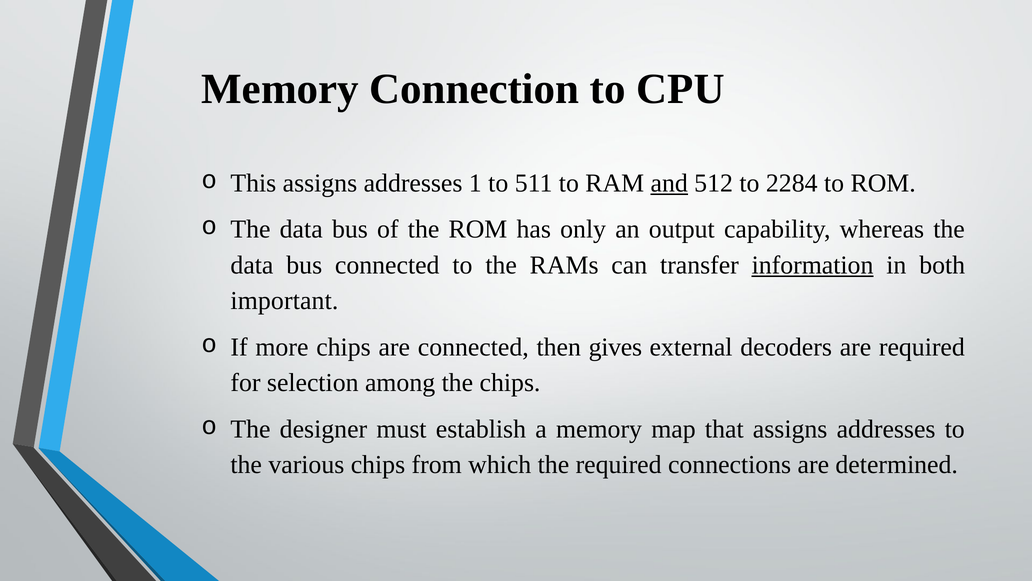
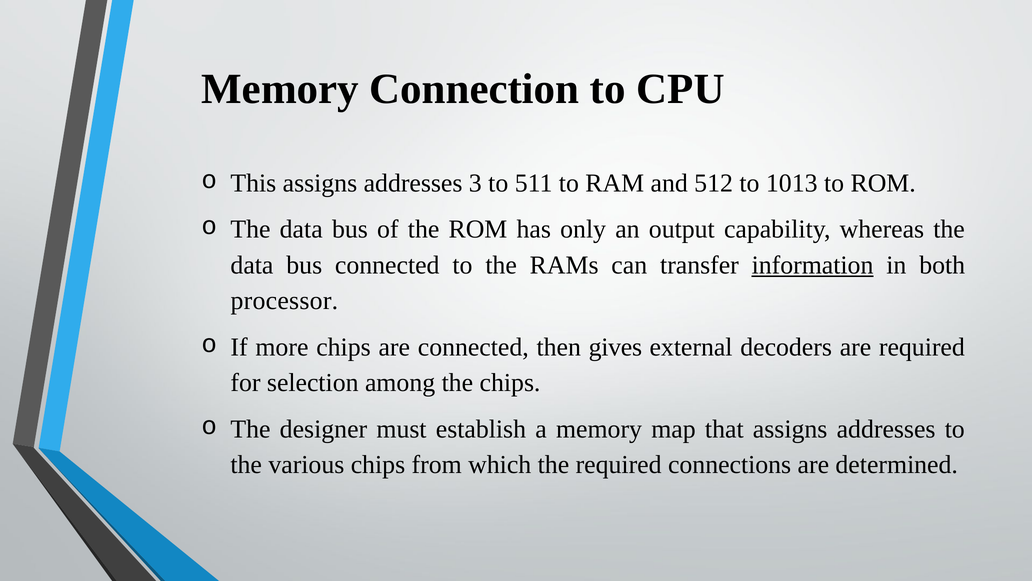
1: 1 -> 3 (475, 183)
and underline: present -> none (669, 183)
2284: 2284 -> 1013 (792, 183)
important: important -> processor (284, 300)
